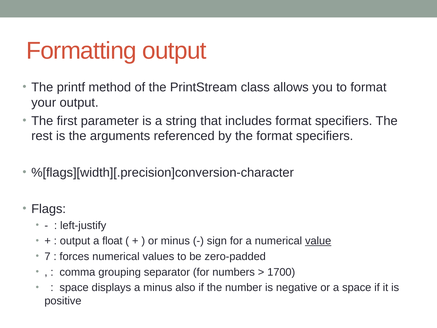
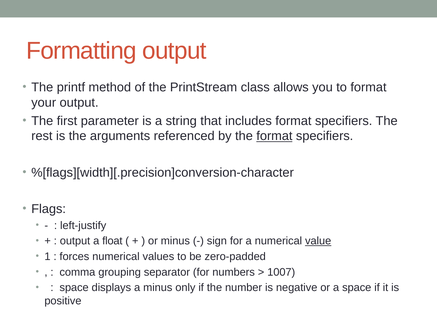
format underline: none -> present (274, 136)
7: 7 -> 1 (47, 256)
1700: 1700 -> 1007 (281, 272)
also: also -> only (185, 287)
